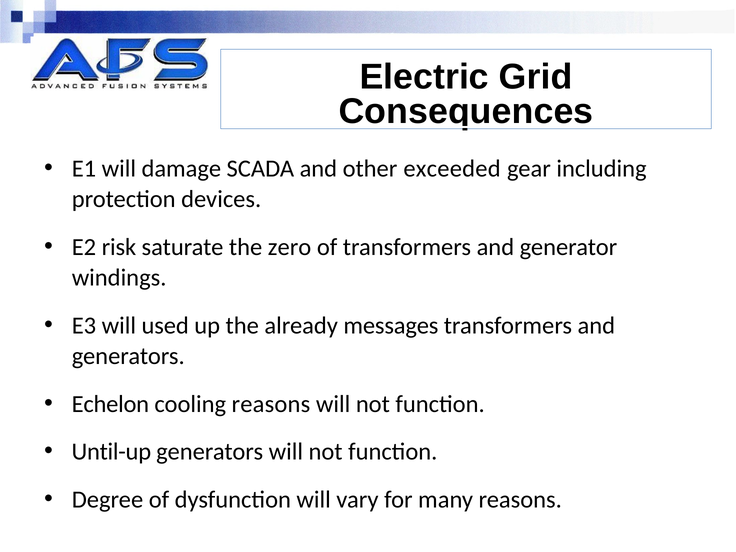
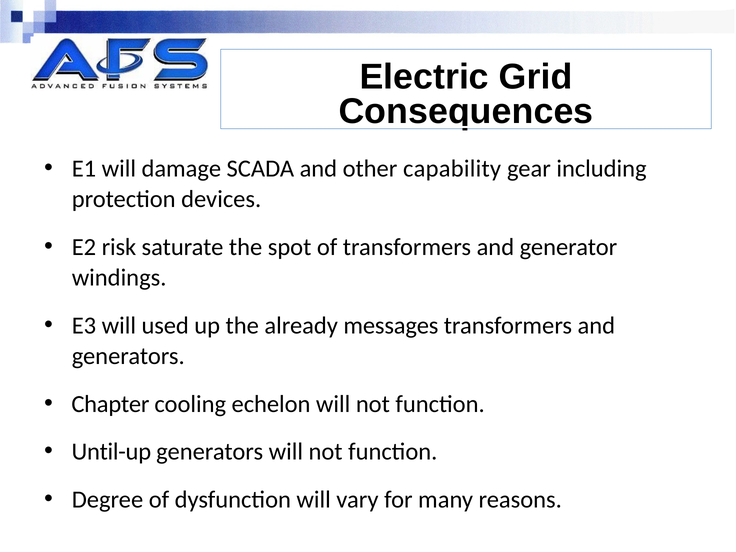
exceeded: exceeded -> capability (452, 169)
zero: zero -> spot (290, 247)
Echelon: Echelon -> Chapter (110, 404)
cooling reasons: reasons -> echelon (271, 404)
